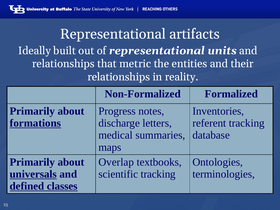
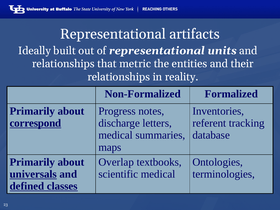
formations: formations -> correspond (35, 123)
scientific tracking: tracking -> medical (158, 174)
